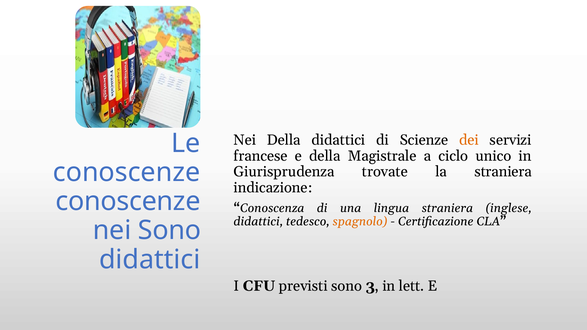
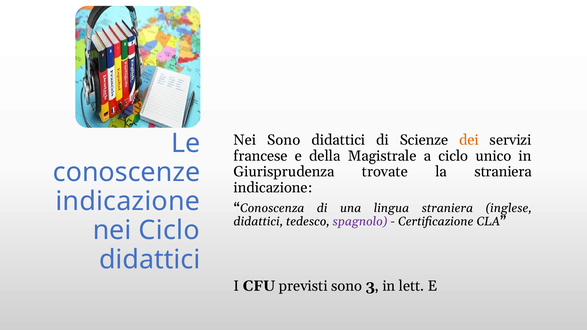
Nei Della: Della -> Sono (284, 140)
conoscenze: conoscenze -> indicazione (128, 201)
spagnolo colour: orange -> purple (360, 222)
nei Sono: Sono -> Ciclo (169, 231)
